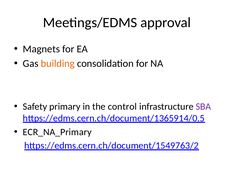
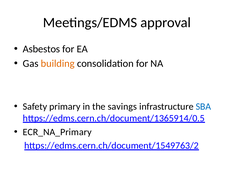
Magnets: Magnets -> Asbestos (41, 49)
control: control -> savings (122, 107)
SBA colour: purple -> blue (203, 107)
